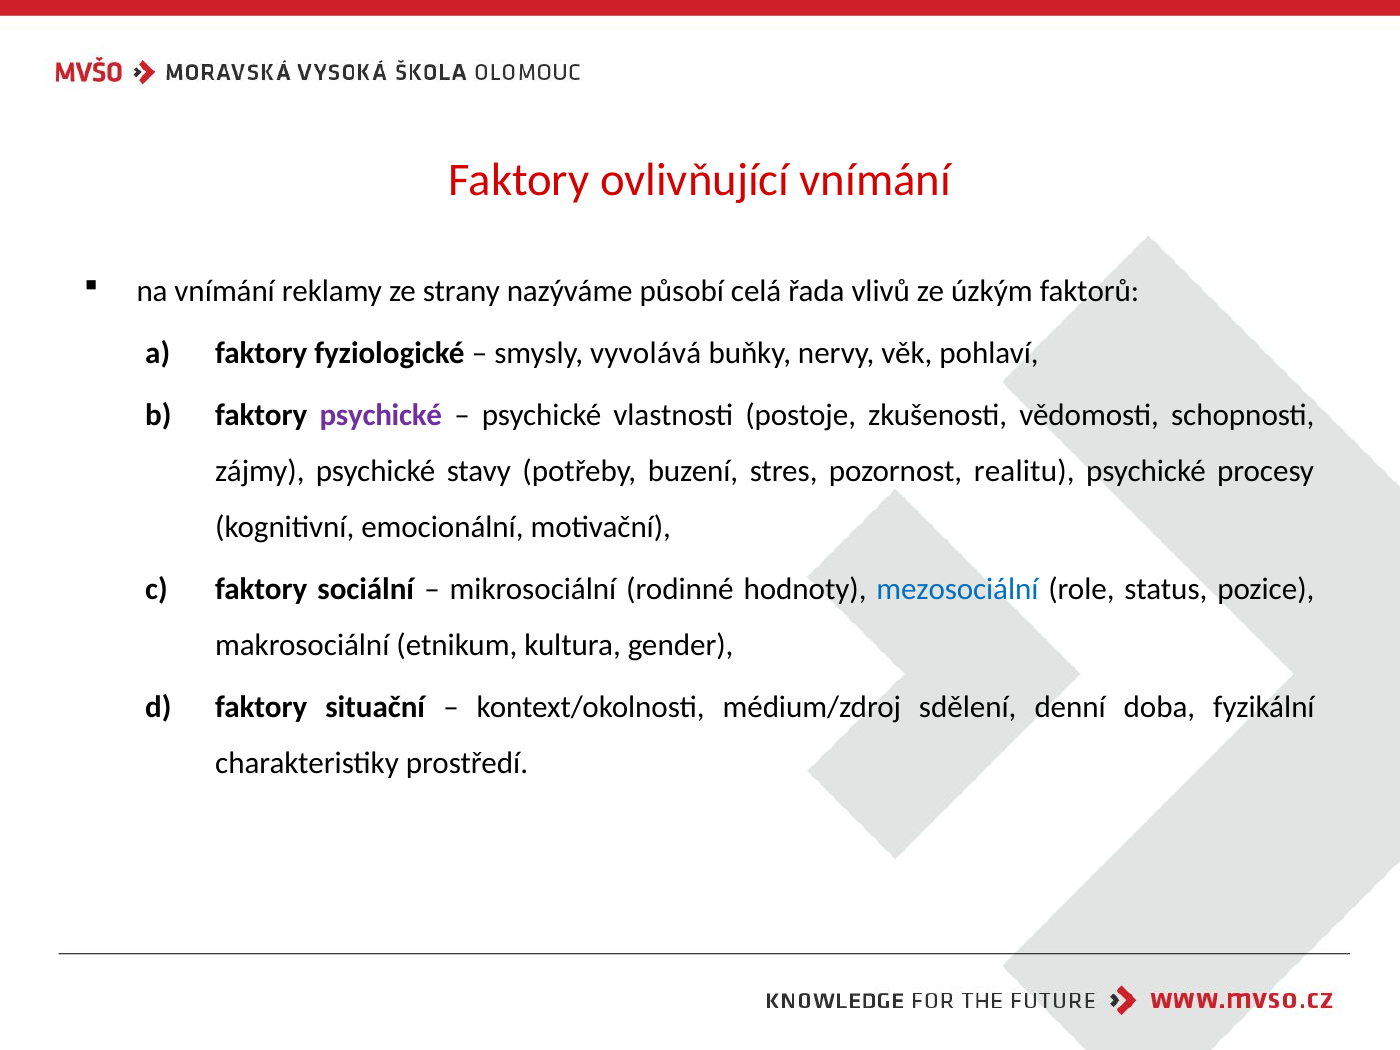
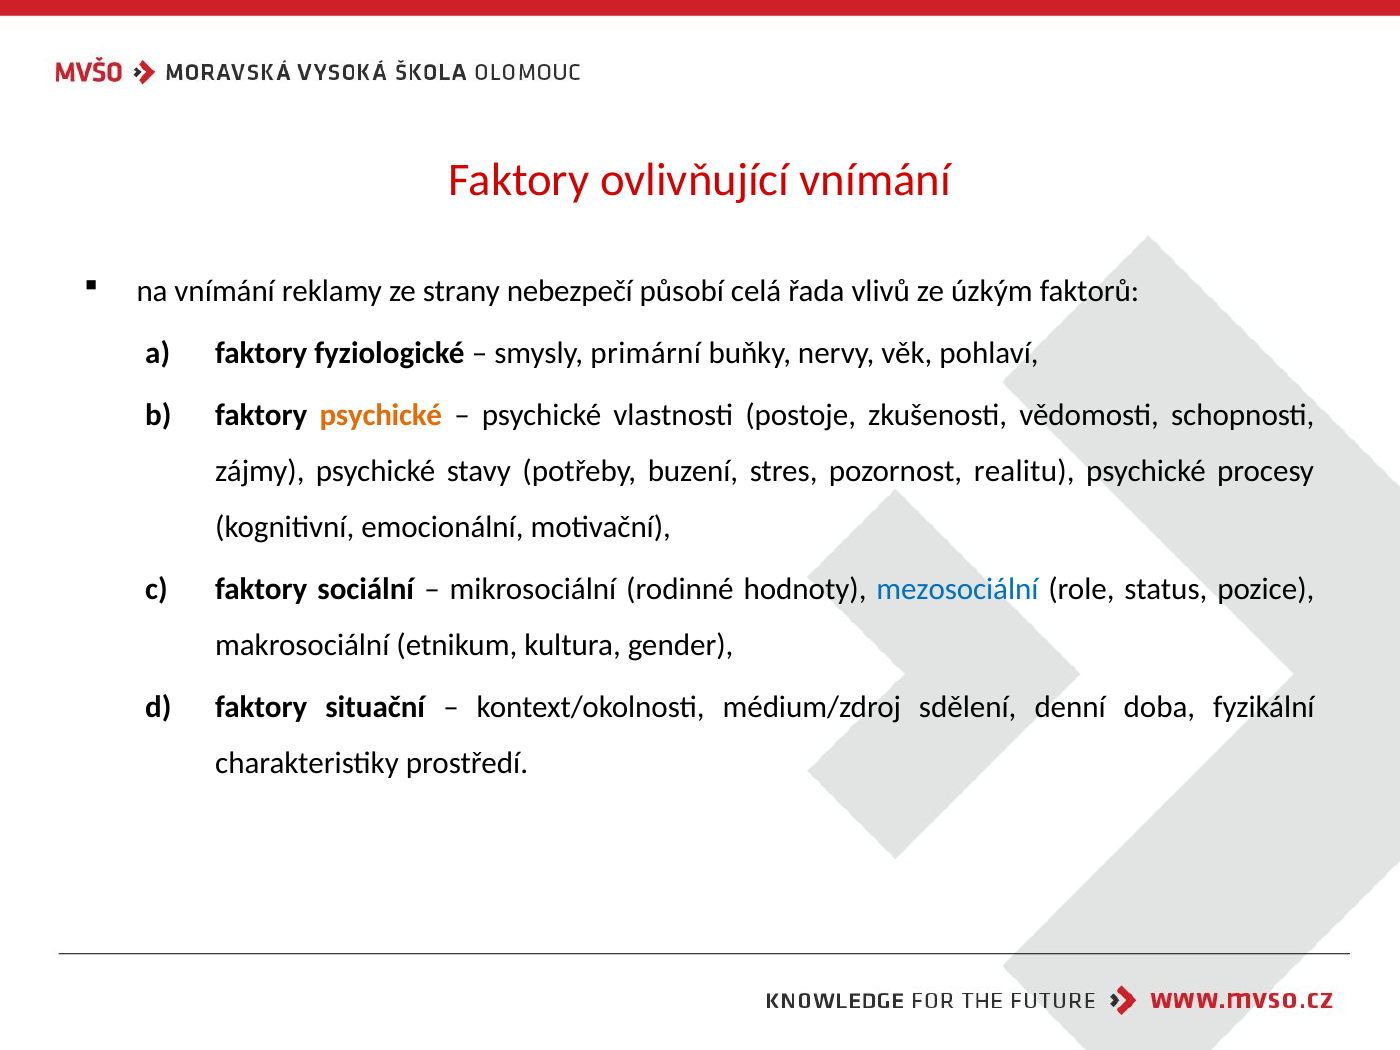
nazýváme: nazýváme -> nebezpečí (570, 291)
vyvolává: vyvolává -> primární (646, 354)
psychické colour: purple -> orange (381, 416)
